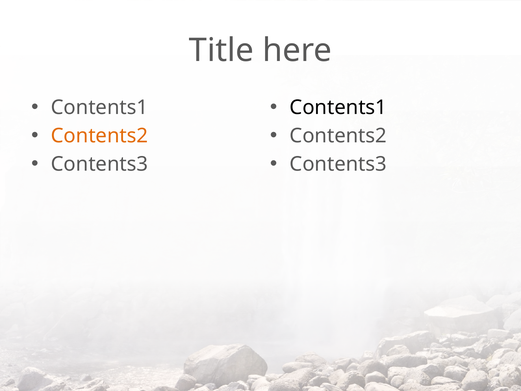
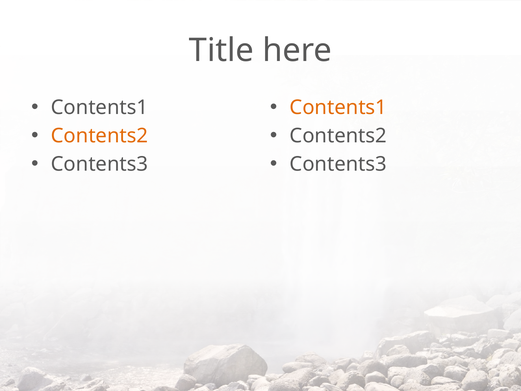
Contents1 colour: black -> orange (338, 107)
